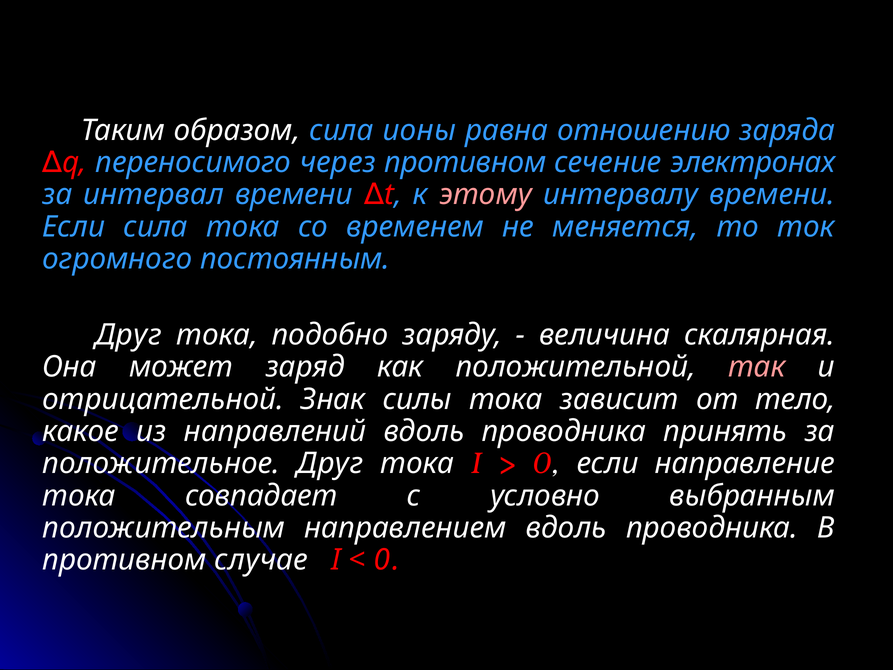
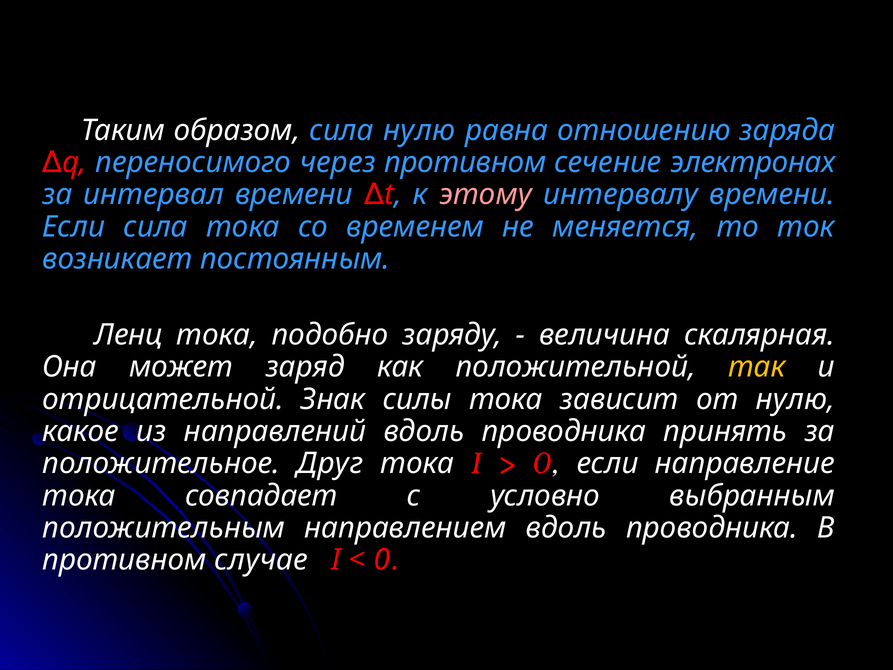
сила ионы: ионы -> нулю (419, 130)
огромного: огромного -> возникает (117, 259)
Друг: Друг -> Ленц (129, 335)
так colour: pink -> yellow (757, 367)
от тело: тело -> нулю (795, 399)
